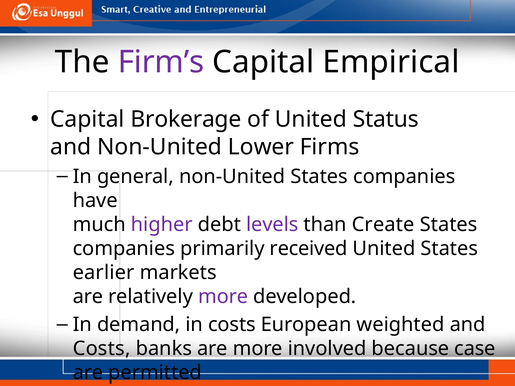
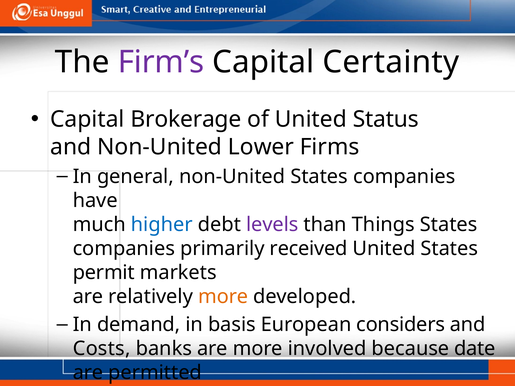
Empirical: Empirical -> Certainty (391, 62)
higher colour: purple -> blue (162, 225)
Create: Create -> Things (383, 225)
earlier: earlier -> permit (104, 273)
more colour: purple -> orange (223, 297)
in costs: costs -> basis (232, 325)
weighted: weighted -> considers (401, 325)
case: case -> date (475, 349)
